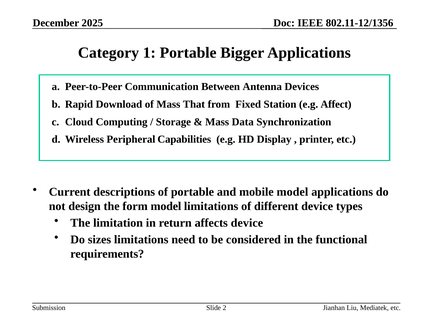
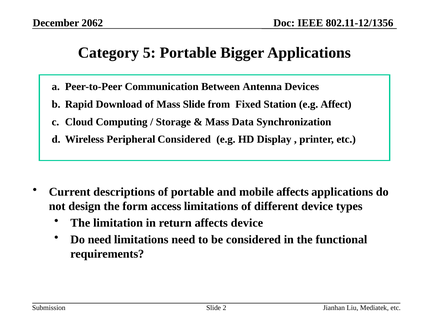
2025: 2025 -> 2062 (92, 23)
1: 1 -> 5 (149, 53)
Mass That: That -> Slide (194, 105)
Peripheral Capabilities: Capabilities -> Considered (184, 140)
mobile model: model -> affects (293, 192)
form model: model -> access (166, 207)
Do sizes: sizes -> need (100, 240)
